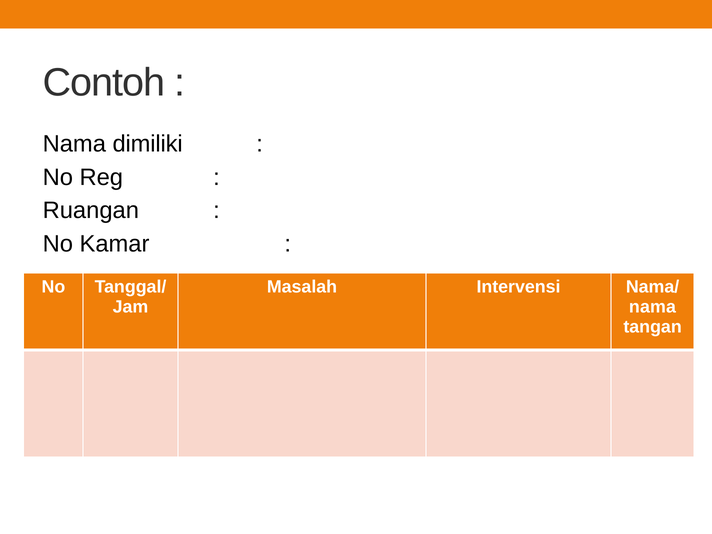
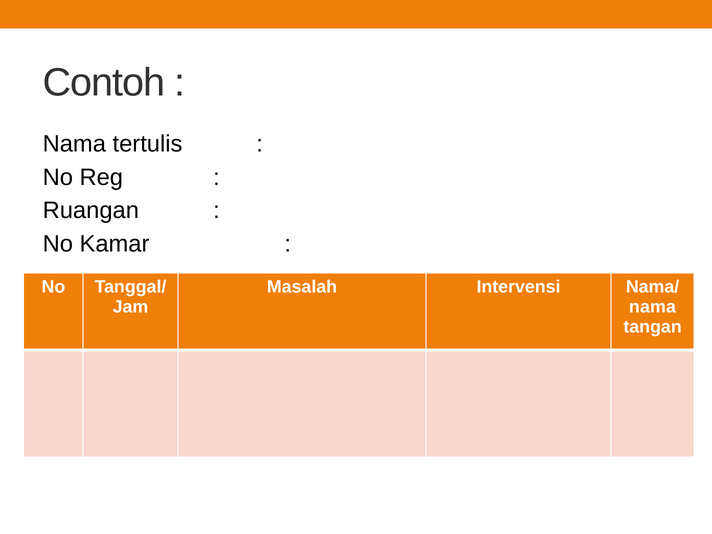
dimiliki: dimiliki -> tertulis (148, 144)
